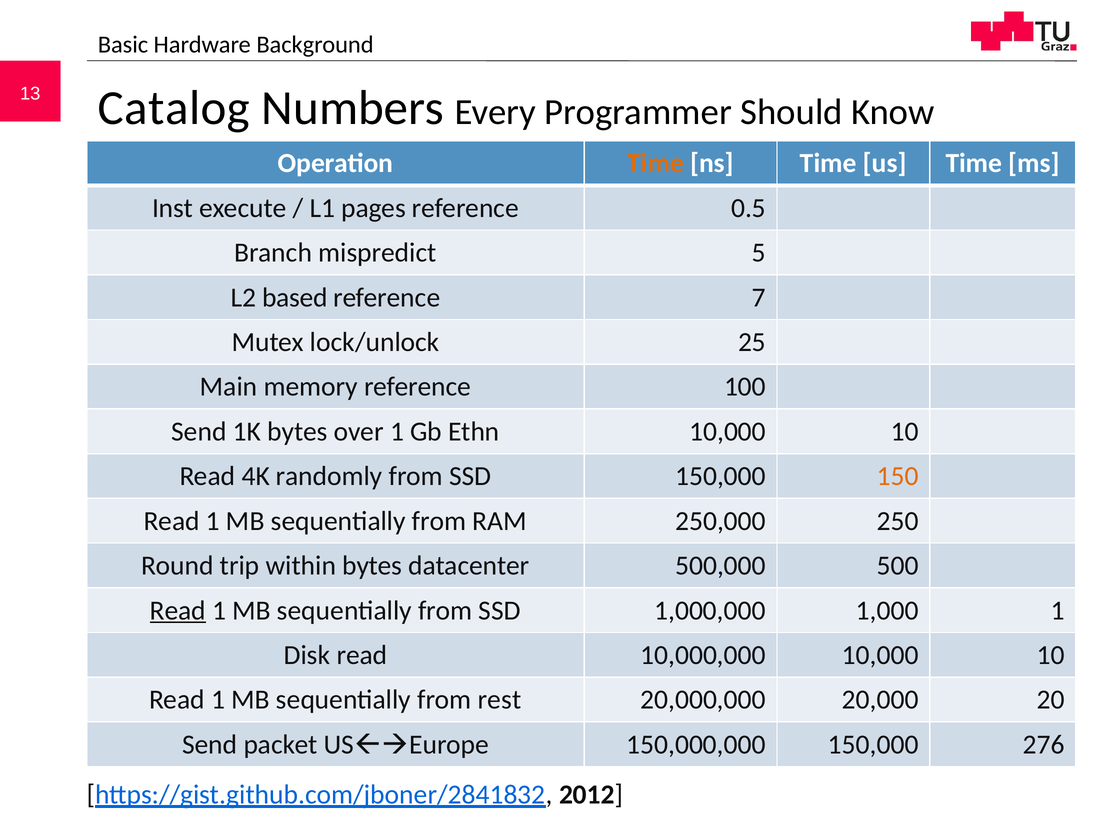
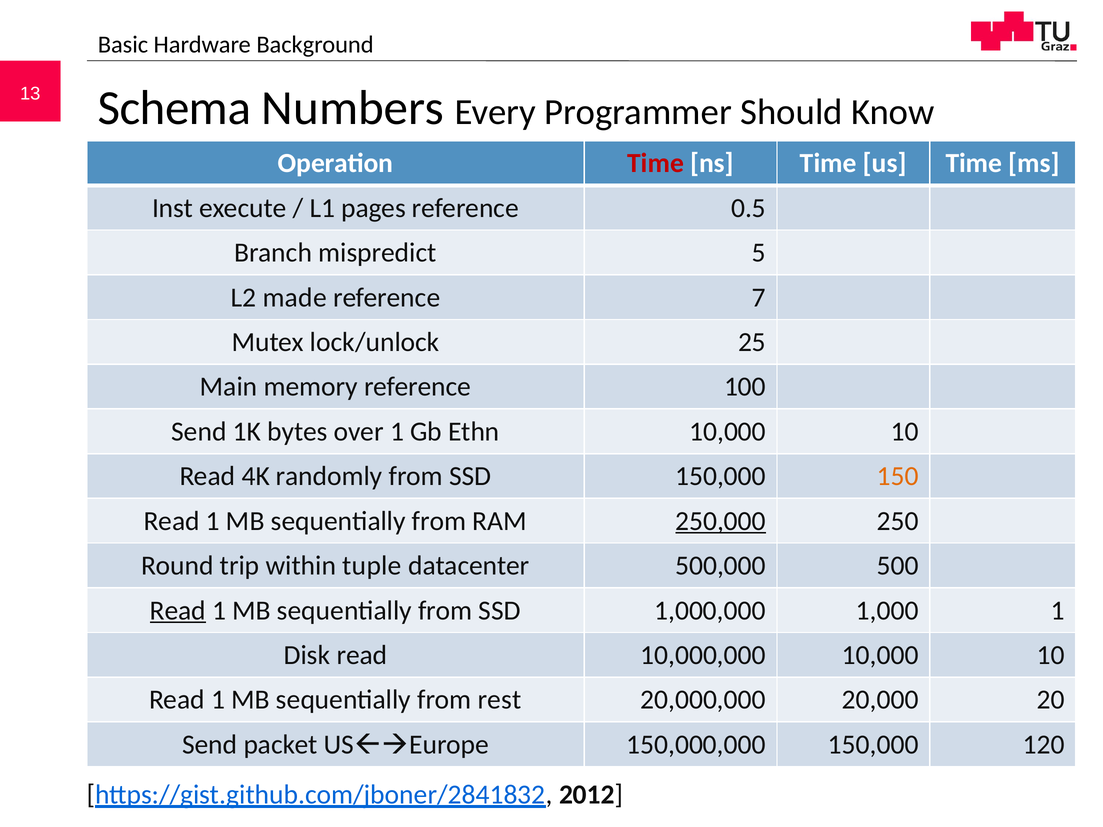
Catalog: Catalog -> Schema (174, 108)
Time colour: orange -> red (656, 163)
based: based -> made (295, 298)
250,000 underline: none -> present (721, 521)
within bytes: bytes -> tuple (372, 566)
276: 276 -> 120 (1044, 745)
